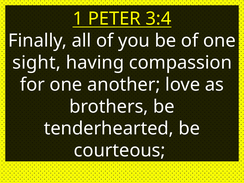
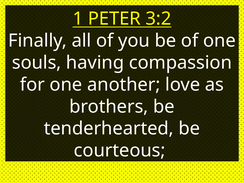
3:4: 3:4 -> 3:2 (158, 19)
sight: sight -> souls (37, 63)
